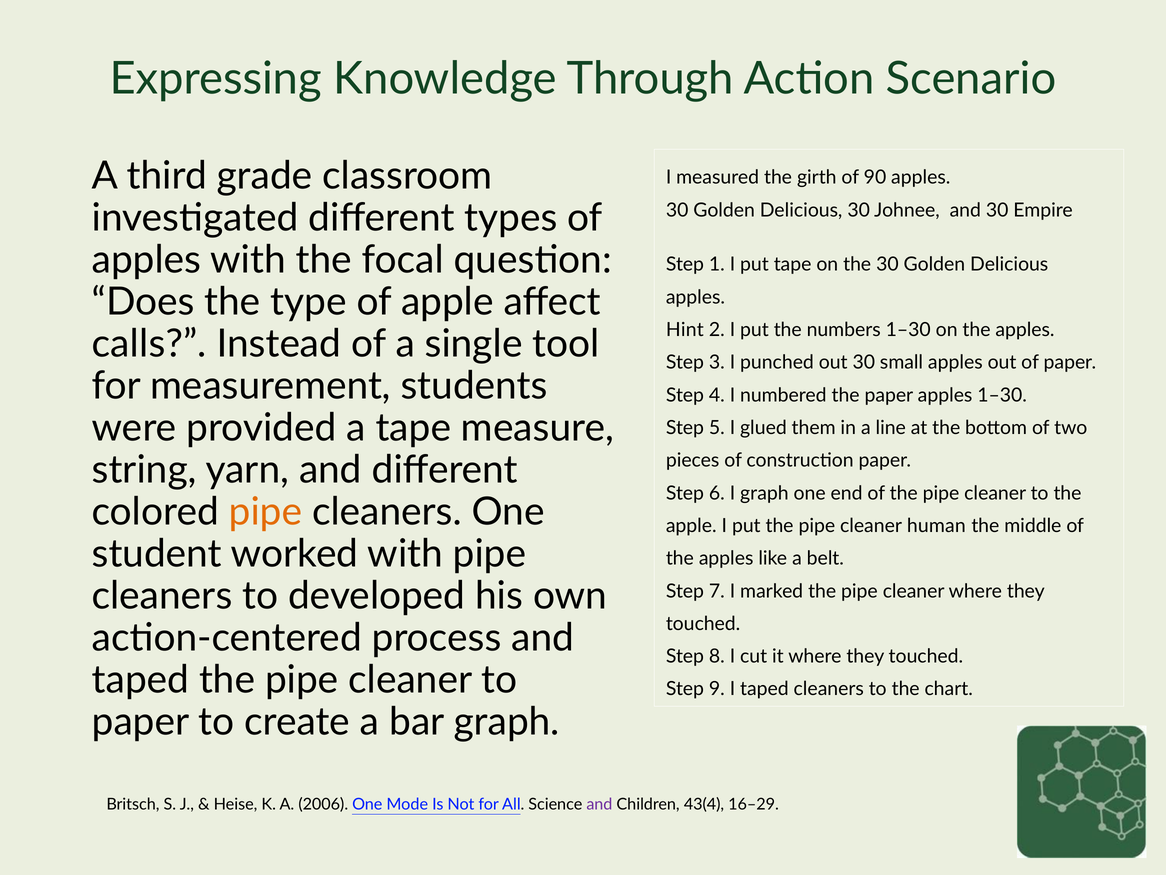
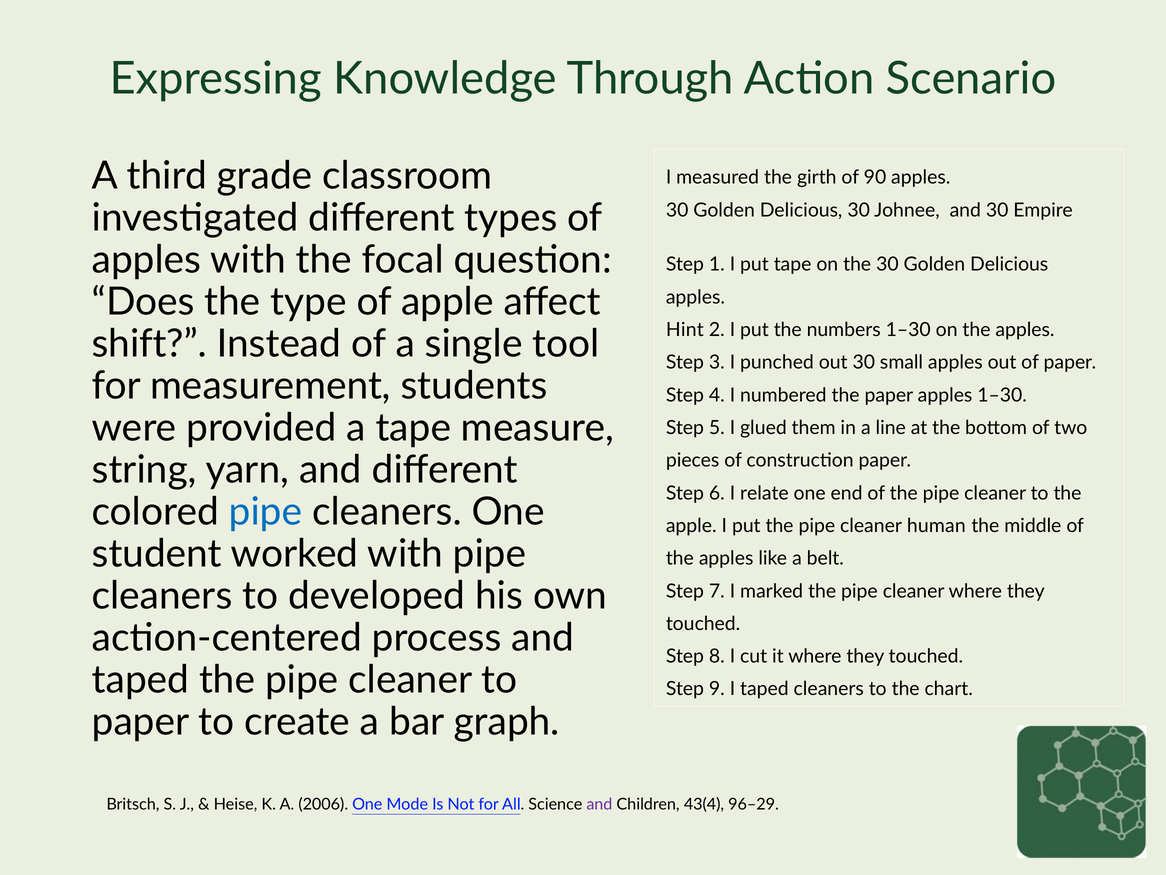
calls: calls -> shift (149, 344)
I graph: graph -> relate (764, 493)
pipe colour: orange -> blue (265, 512)
16–29: 16–29 -> 96–29 (754, 804)
